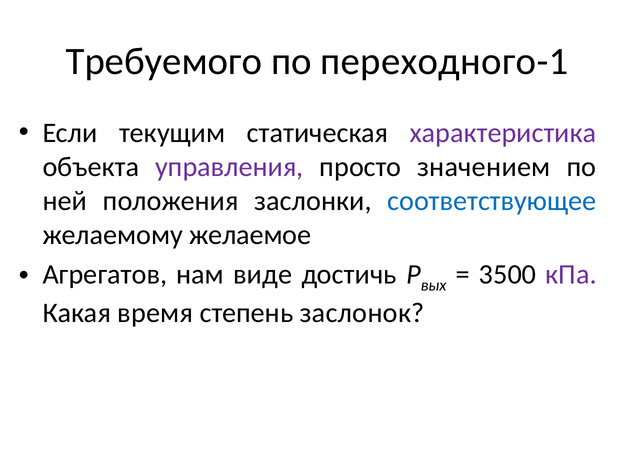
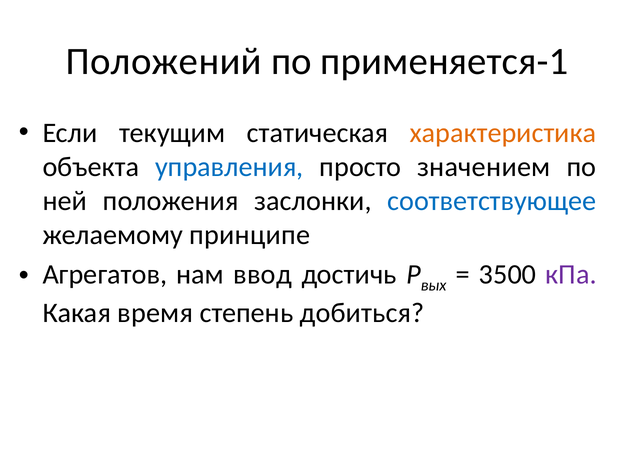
Требуемого: Требуемого -> Положений (164, 61)
переходного-1: переходного-1 -> применяется-1 (444, 61)
характеристика colour: purple -> orange (503, 133)
управления colour: purple -> blue (229, 167)
желаемое: желаемое -> принципе (250, 235)
виде: виде -> ввод (263, 274)
заслонок: заслонок -> добиться (362, 313)
